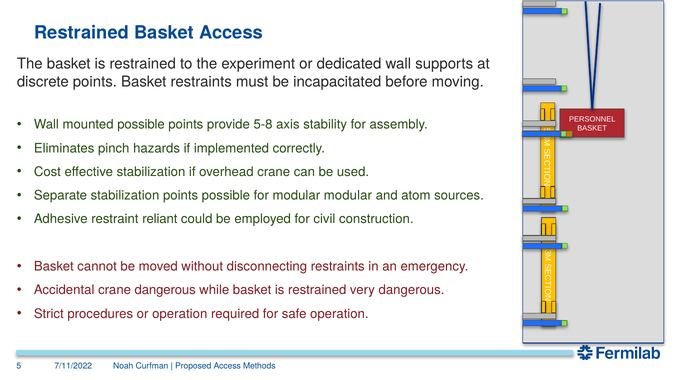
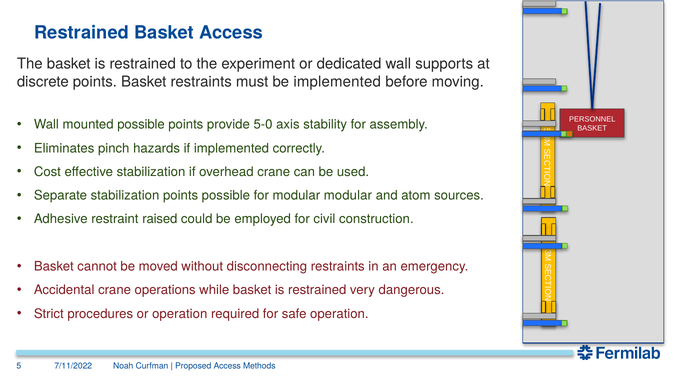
be incapacitated: incapacitated -> implemented (337, 82)
5-8: 5-8 -> 5-0 (263, 125)
reliant: reliant -> raised (160, 219)
crane dangerous: dangerous -> operations (165, 290)
